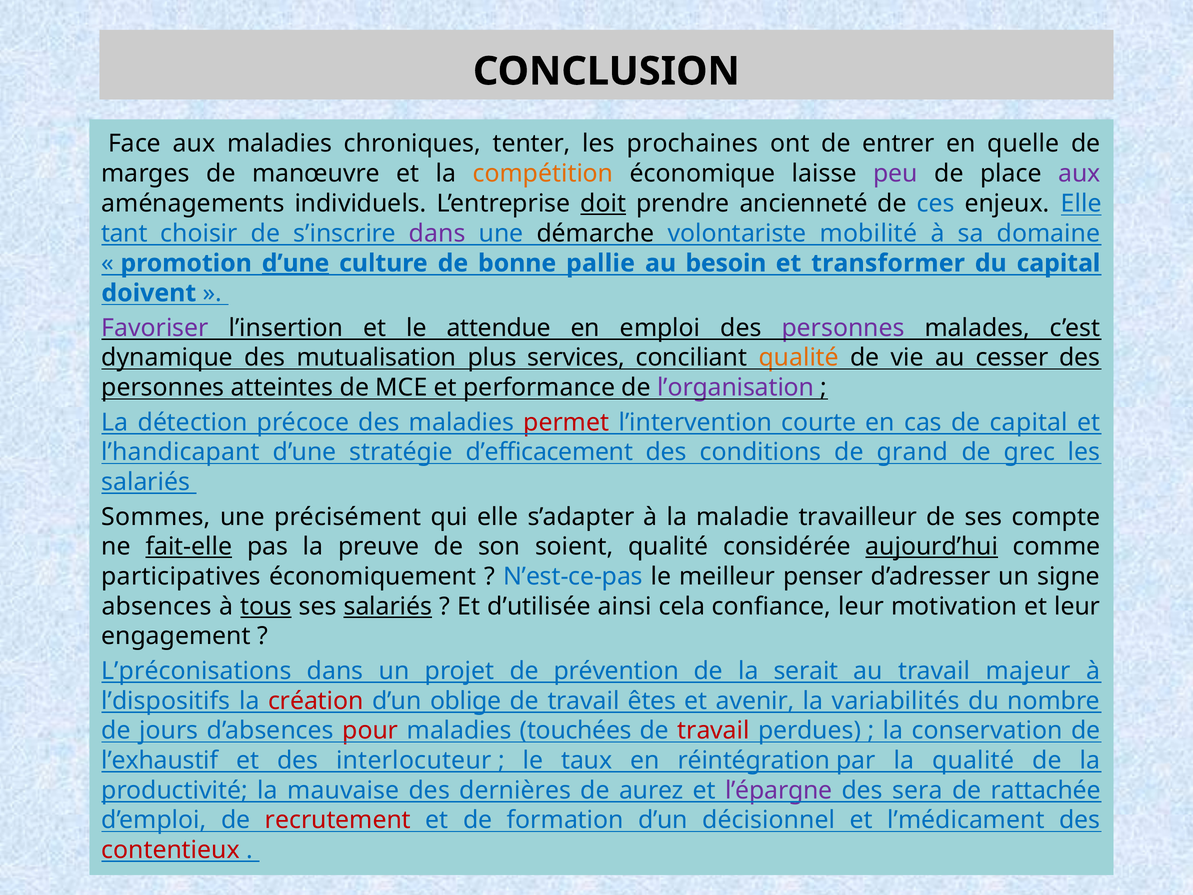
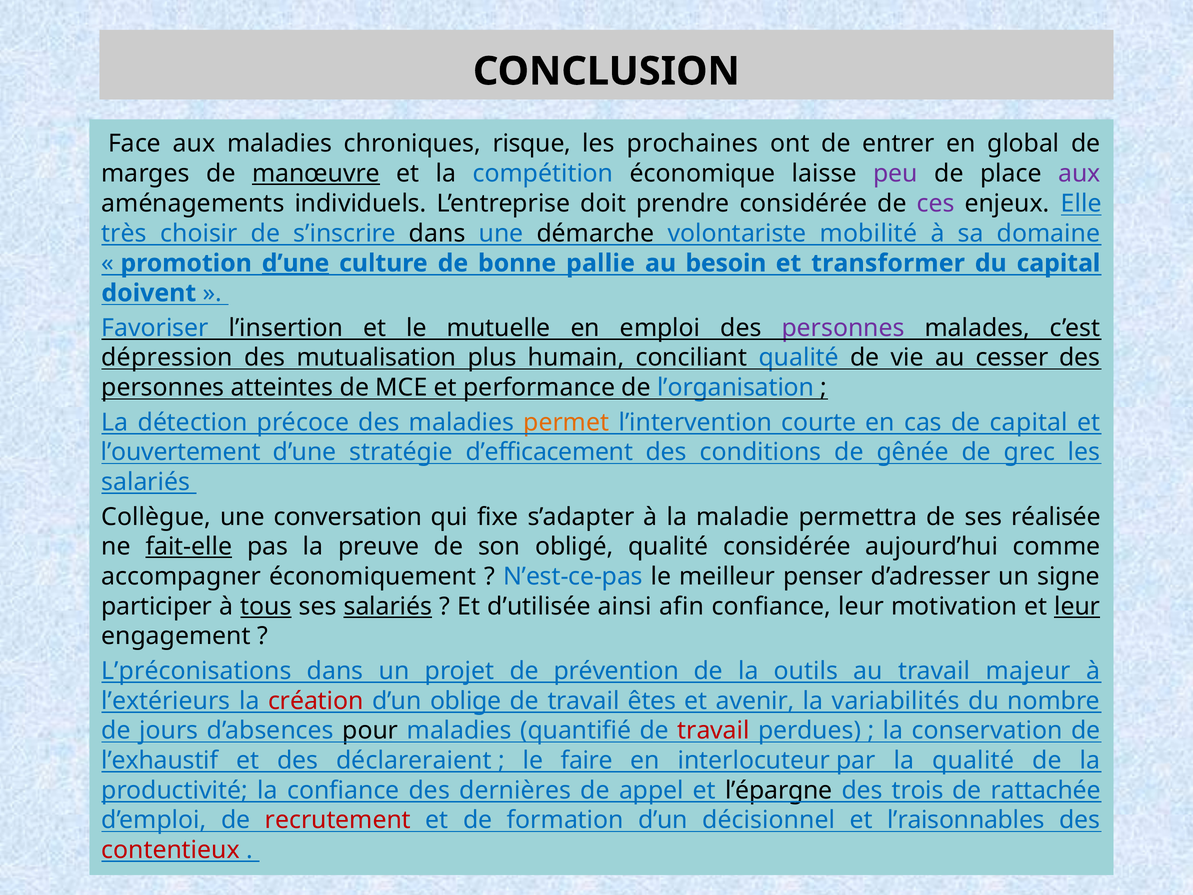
tenter: tenter -> risque (532, 144)
quelle: quelle -> global (1023, 144)
manœuvre underline: none -> present (316, 174)
compétition colour: orange -> blue (543, 174)
doit underline: present -> none (603, 204)
prendre ancienneté: ancienneté -> considérée (804, 204)
ces colour: blue -> purple (936, 204)
tant: tant -> très (124, 233)
dans colour: purple -> black (437, 233)
Favoriser colour: purple -> blue (155, 328)
attendue: attendue -> mutuelle (499, 328)
dynamique: dynamique -> dépression (167, 358)
services: services -> humain (576, 358)
qualité colour: orange -> blue (799, 358)
l’organisation colour: purple -> blue (736, 387)
permet colour: red -> orange (566, 422)
l’handicapant: l’handicapant -> l’ouvertement (181, 452)
grand: grand -> gênée (913, 452)
Sommes: Sommes -> Collègue (156, 517)
précisément: précisément -> conversation (348, 517)
qui elle: elle -> fixe (498, 517)
travailleur: travailleur -> permettra (858, 517)
compte: compte -> réalisée (1056, 517)
soient: soient -> obligé (574, 547)
aujourd’hui underline: present -> none (932, 547)
participatives: participatives -> accompagner (181, 576)
absences: absences -> participer (157, 606)
cela: cela -> afin (682, 606)
leur underline: none -> present (1077, 606)
serait: serait -> outils (806, 671)
l’dispositifs: l’dispositifs -> l’extérieurs (166, 701)
pour colour: red -> black (370, 730)
touchées: touchées -> quantifié (576, 730)
interlocuteur: interlocuteur -> déclareraient (414, 760)
taux: taux -> faire (587, 760)
réintégration: réintégration -> interlocuteur (754, 760)
la mauvaise: mauvaise -> confiance (343, 790)
aurez: aurez -> appel (651, 790)
l’épargne colour: purple -> black (779, 790)
sera: sera -> trois (918, 790)
l’médicament: l’médicament -> l’raisonnables (966, 820)
